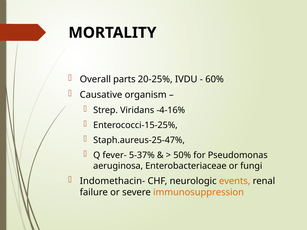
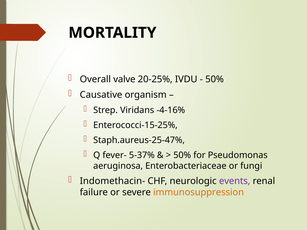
parts: parts -> valve (124, 79)
60%: 60% -> 50% (215, 79)
events colour: orange -> purple (235, 181)
